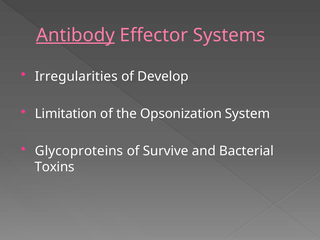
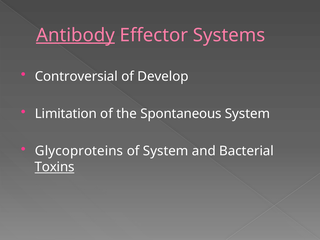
Irregularities: Irregularities -> Controversial (76, 76)
Opsonization: Opsonization -> Spontaneous (181, 114)
of Survive: Survive -> System (166, 151)
Toxins underline: none -> present (55, 167)
